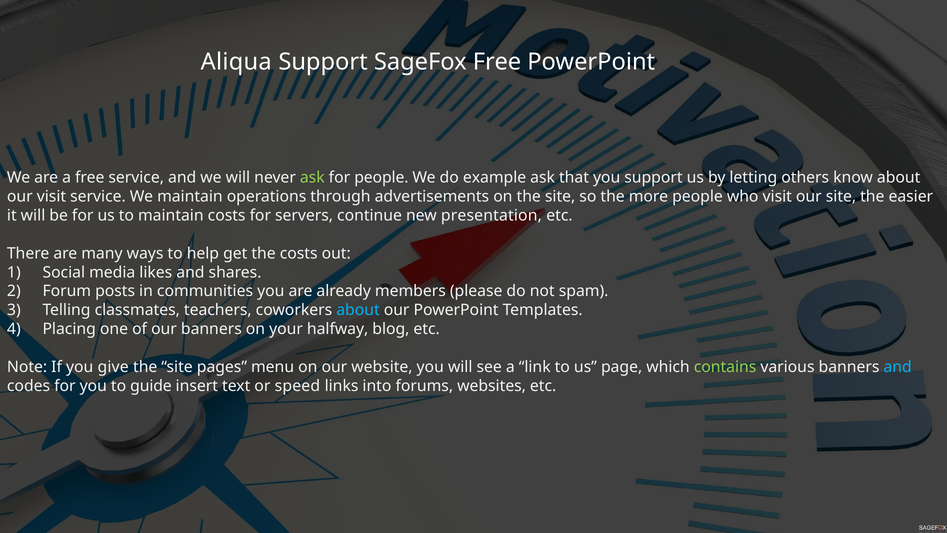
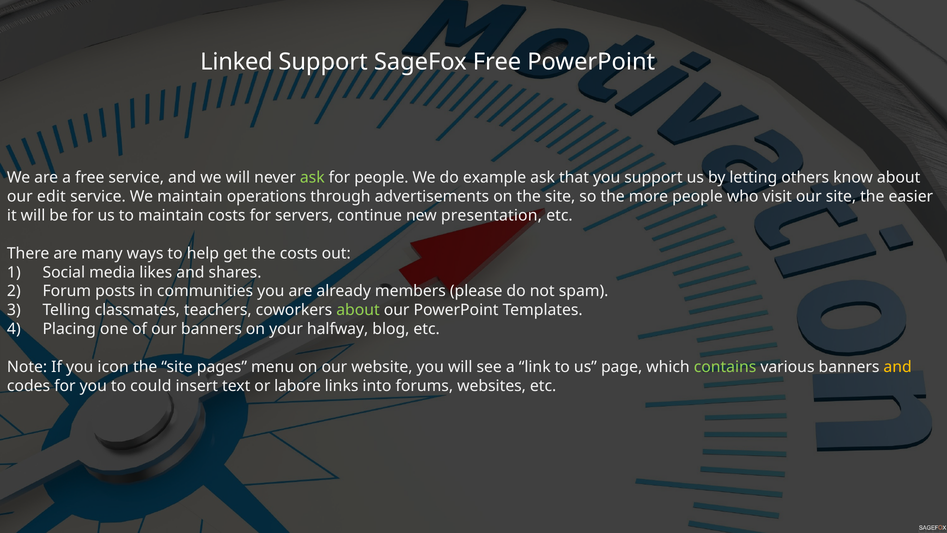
Aliqua: Aliqua -> Linked (236, 62)
our visit: visit -> edit (51, 196)
about colour: light blue -> light green (358, 310)
give: give -> icon (113, 367)
and colour: light blue -> yellow (898, 367)
guide: guide -> could (151, 386)
speed: speed -> labore (298, 386)
